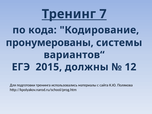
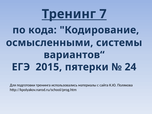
пронумерованы: пронумерованы -> осмысленными (50, 43)
должны: должны -> пятерки (87, 67)
12: 12 -> 24 (130, 67)
